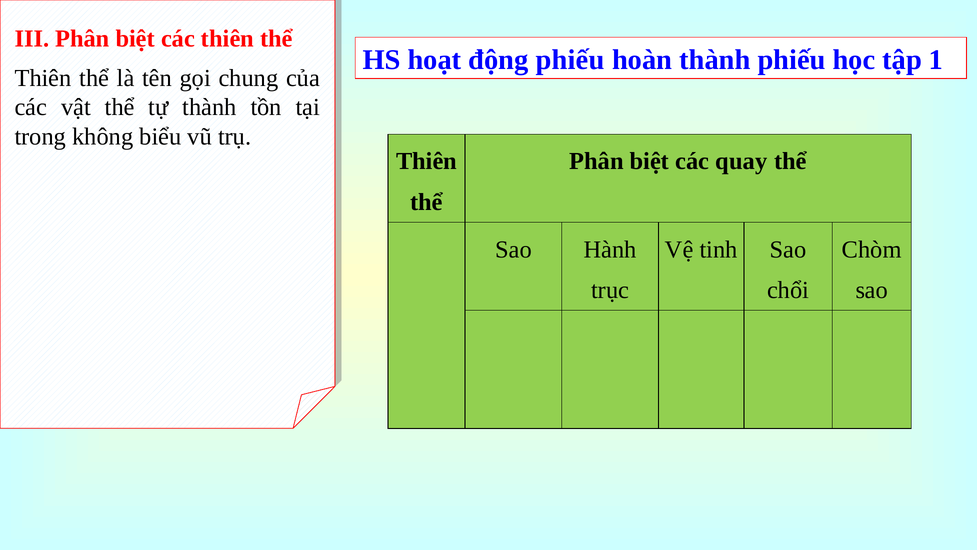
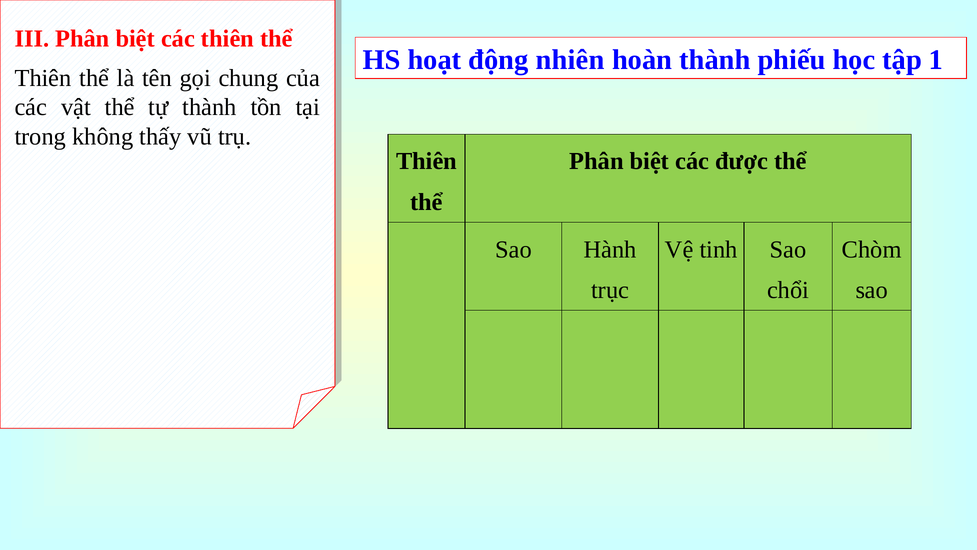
động phiếu: phiếu -> nhiên (570, 60)
biểu: biểu -> thấy (160, 137)
quay: quay -> được (742, 161)
